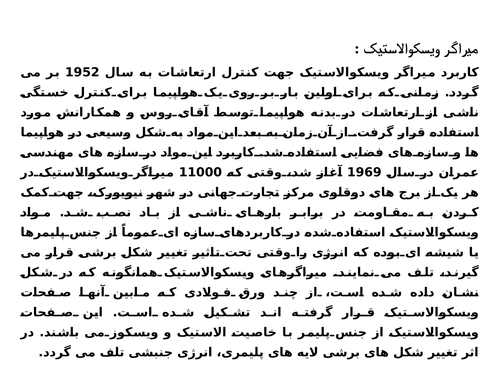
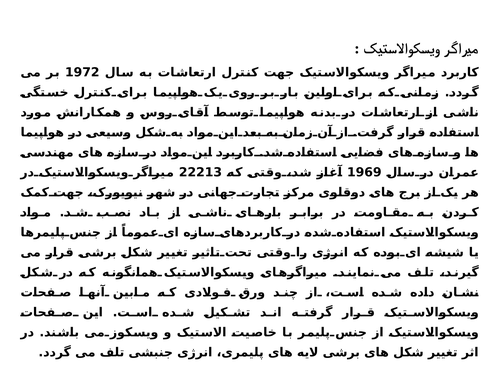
1952: 1952 -> 1972 (82, 72)
11000: 11000 -> 22213 (200, 172)
